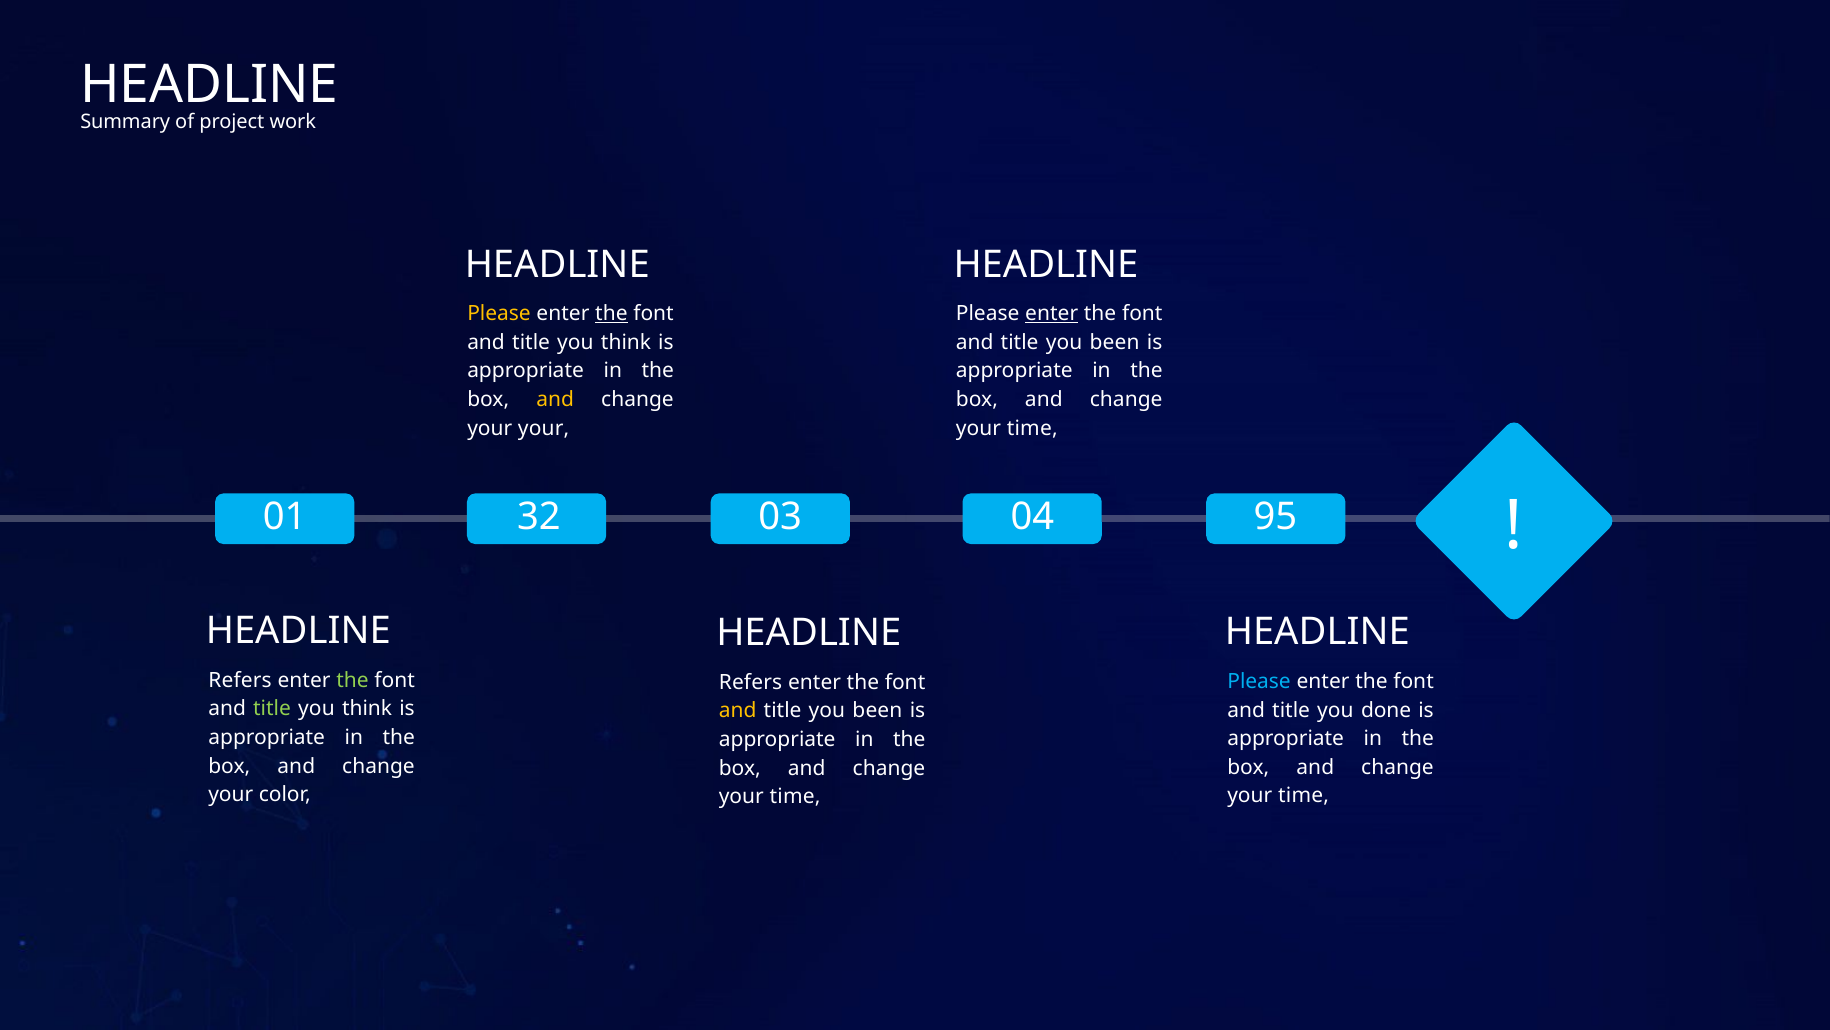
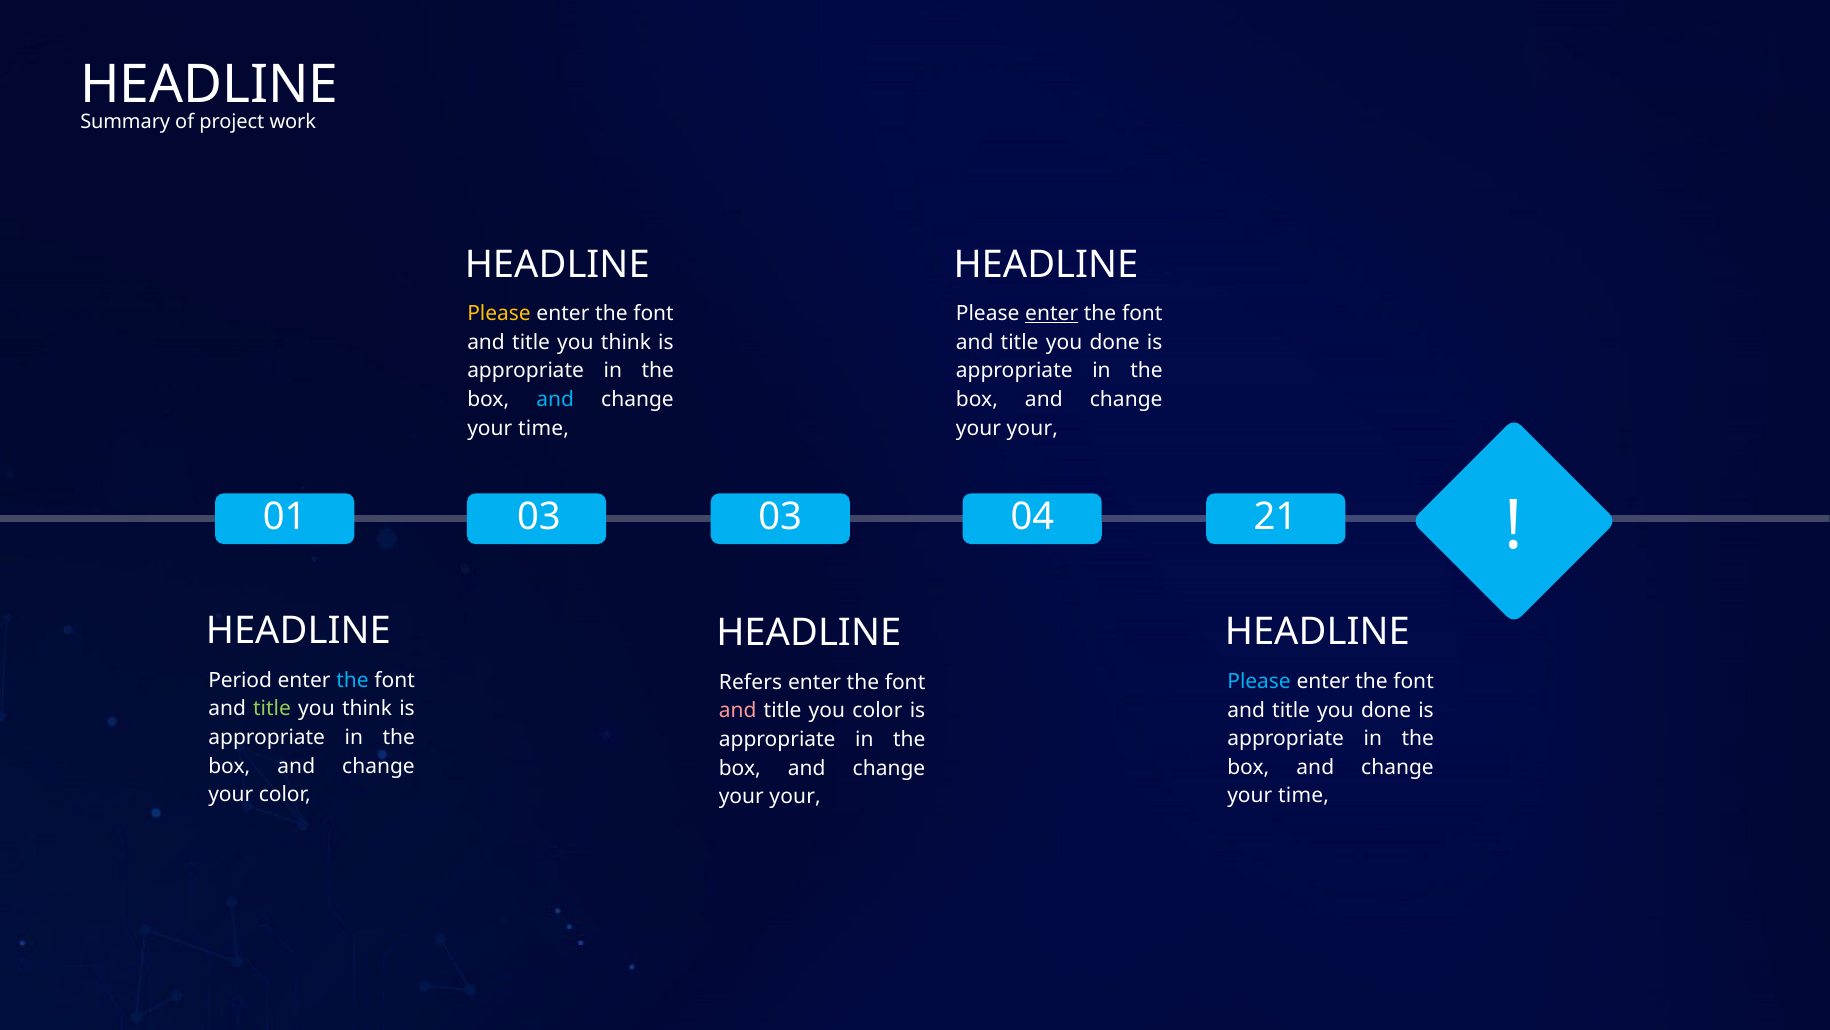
the underline: present -> none (611, 314)
been: been -> done (1115, 342)
and colour: yellow -> light blue (555, 399)
your: your -> time (544, 428)
time: time -> your (1032, 428)
01 32: 32 -> 03 (539, 517)
95: 95 -> 21 (1275, 517)
Refers: Refers -> Period (240, 680)
the colour: light green -> light blue (352, 680)
and colour: yellow -> pink (738, 711)
been: been -> color (877, 711)
time: time -> your (795, 796)
